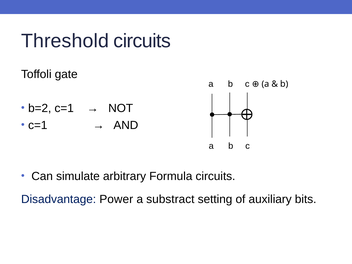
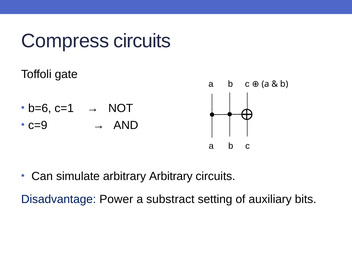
Threshold: Threshold -> Compress (65, 41)
b=2: b=2 -> b=6 (40, 108)
c=1: c=1 -> c=9 (38, 125)
arbitrary Formula: Formula -> Arbitrary (171, 176)
